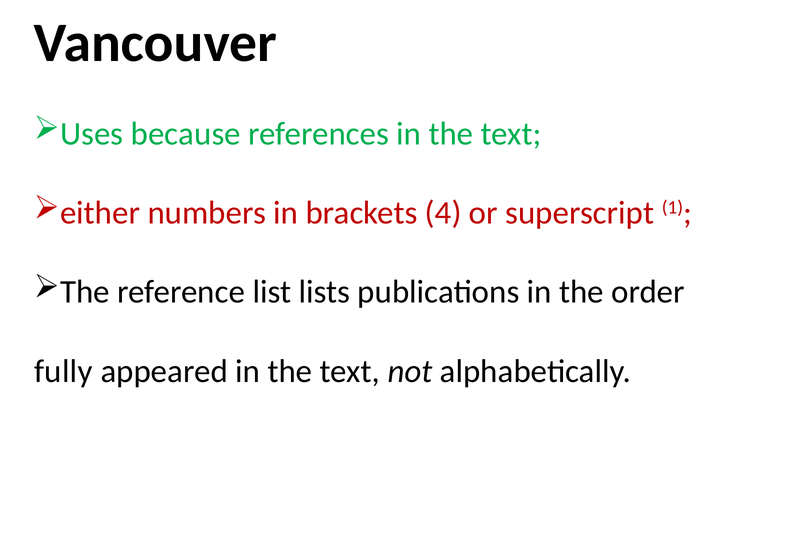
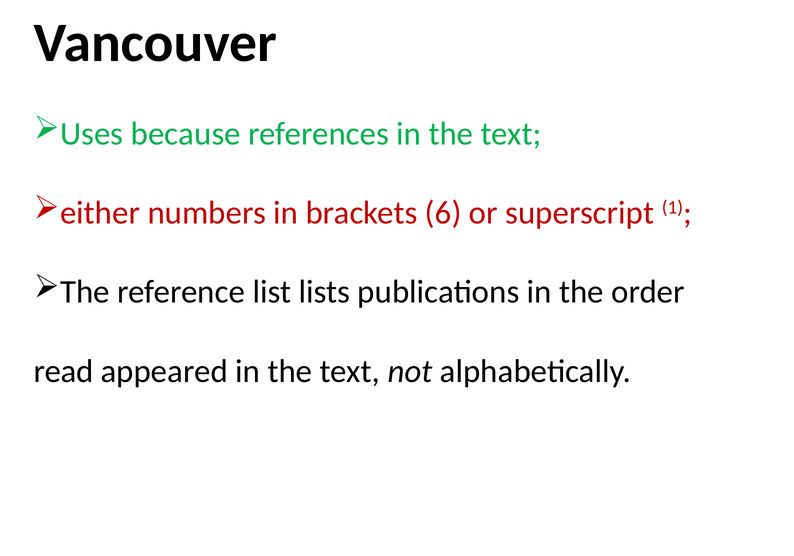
4: 4 -> 6 (443, 213)
fully: fully -> read (64, 371)
